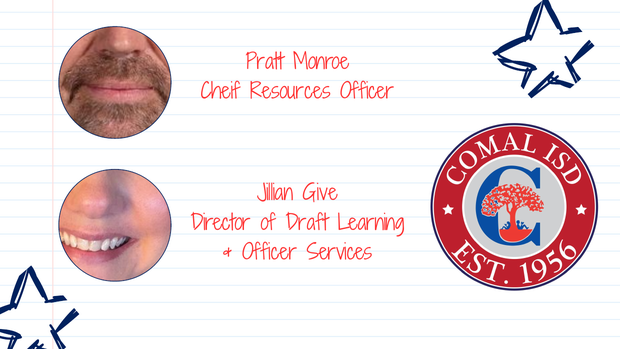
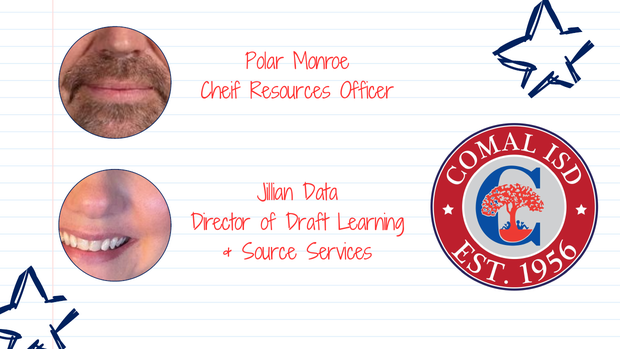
Pratt: Pratt -> Polar (265, 62)
Give: Give -> Data (320, 193)
Officer: Officer -> Source (270, 252)
